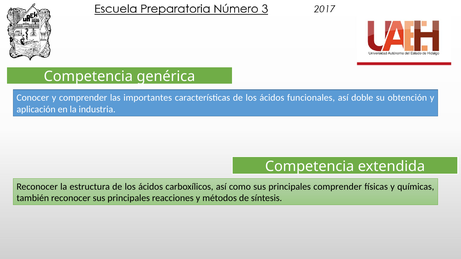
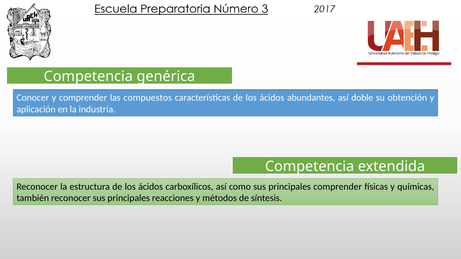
importantes: importantes -> compuestos (148, 98)
funcionales: funcionales -> abundantes (311, 98)
